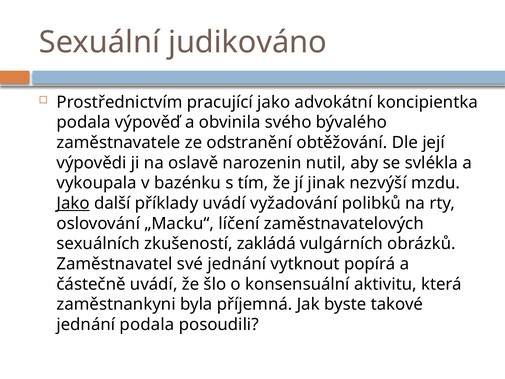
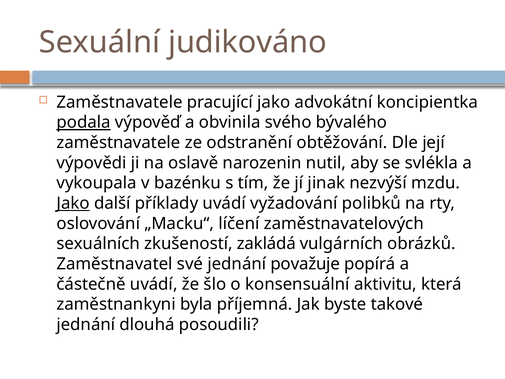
Prostřednictvím: Prostřednictvím -> Zaměstnavatele (120, 102)
podala underline: none -> present (84, 122)
vytknout: vytknout -> považuje (305, 264)
jednání podala: podala -> dlouhá (147, 324)
